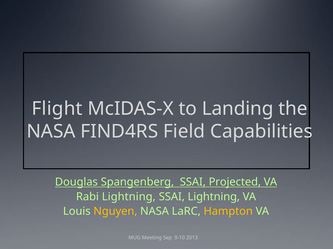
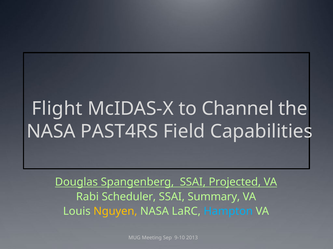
Landing: Landing -> Channel (238, 109)
FIND4RS: FIND4RS -> PAST4RS (119, 132)
Rabi Lightning: Lightning -> Scheduler (129, 197)
SSAI Lightning: Lightning -> Summary (214, 197)
Hampton colour: yellow -> light blue (228, 212)
